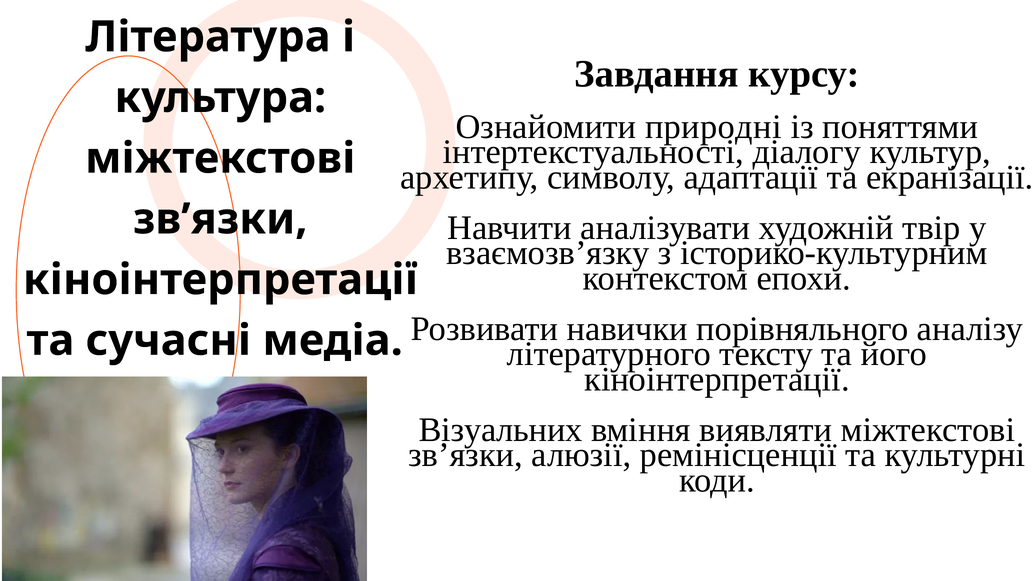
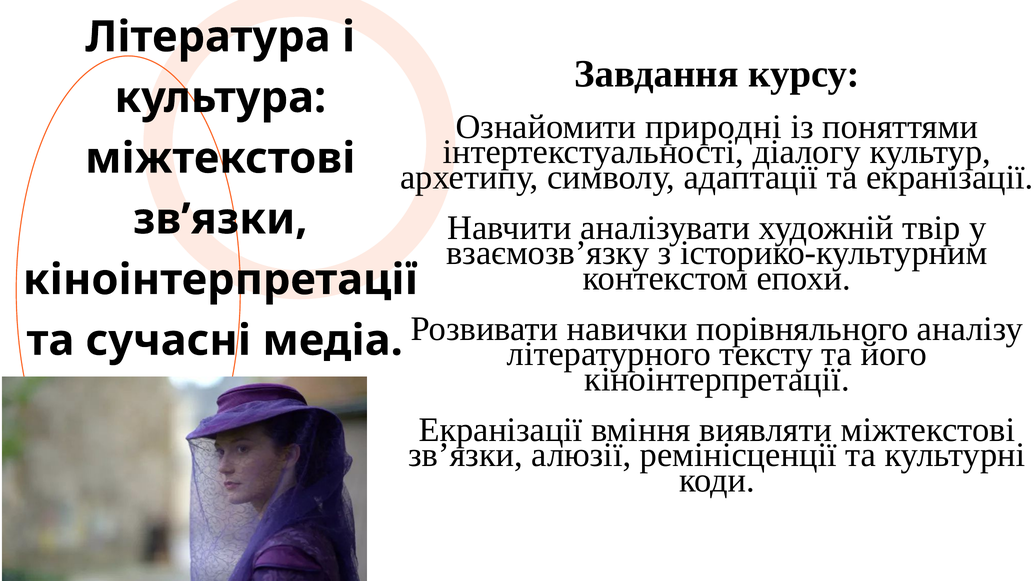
Візуальних: Візуальних -> Екранізації (501, 430)
